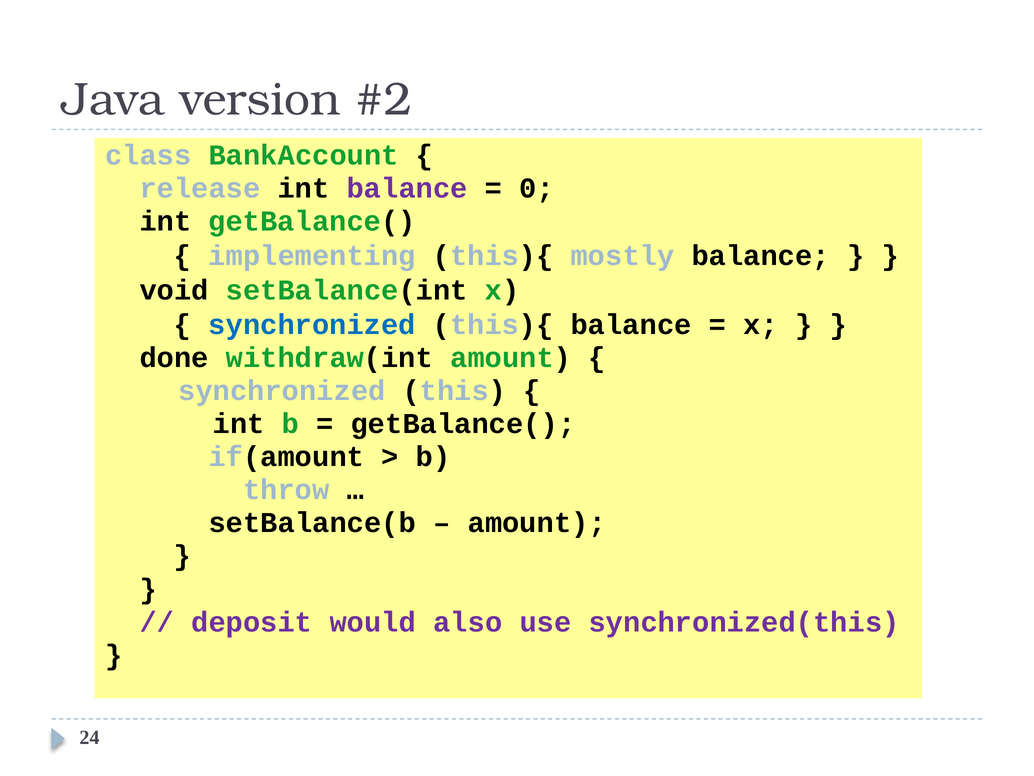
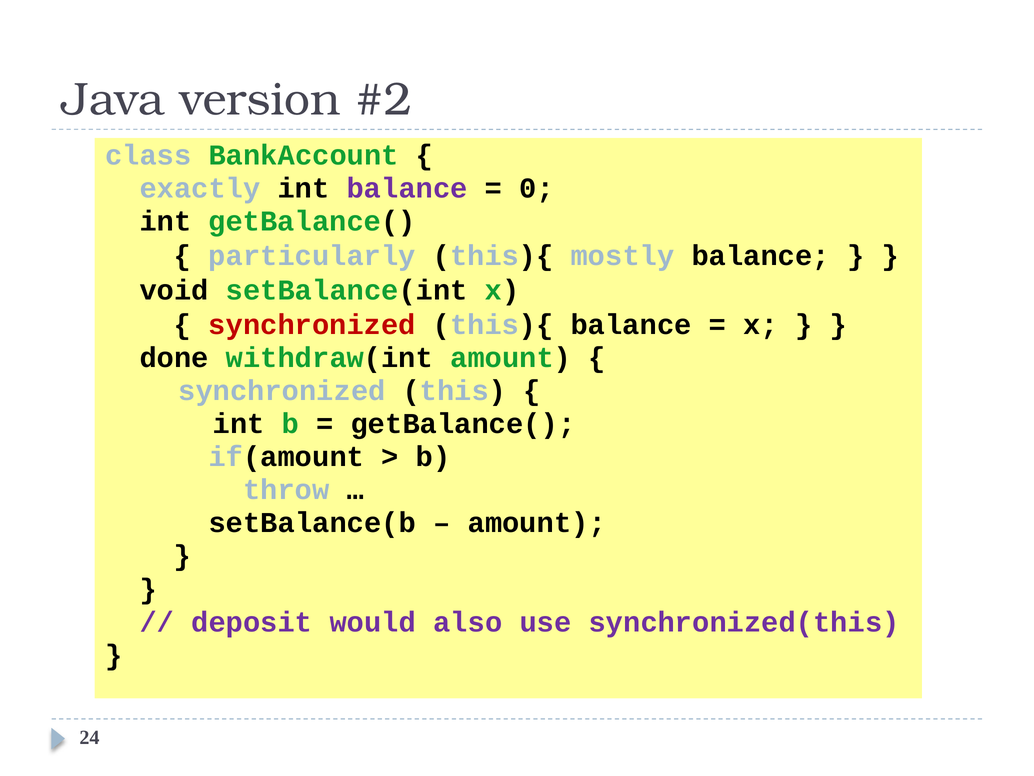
release: release -> exactly (200, 188)
implementing: implementing -> particularly (312, 256)
synchronized colour: blue -> red (312, 325)
